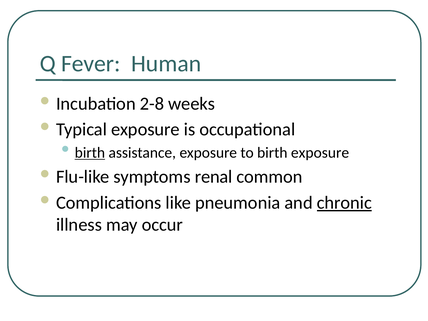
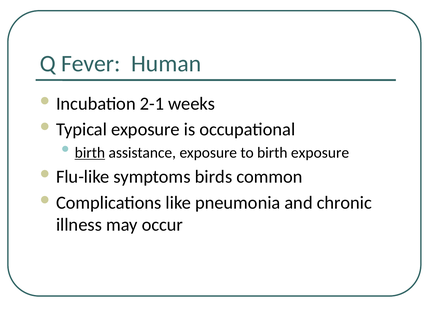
2-8: 2-8 -> 2-1 (152, 104)
renal: renal -> birds (213, 177)
chronic underline: present -> none (344, 203)
